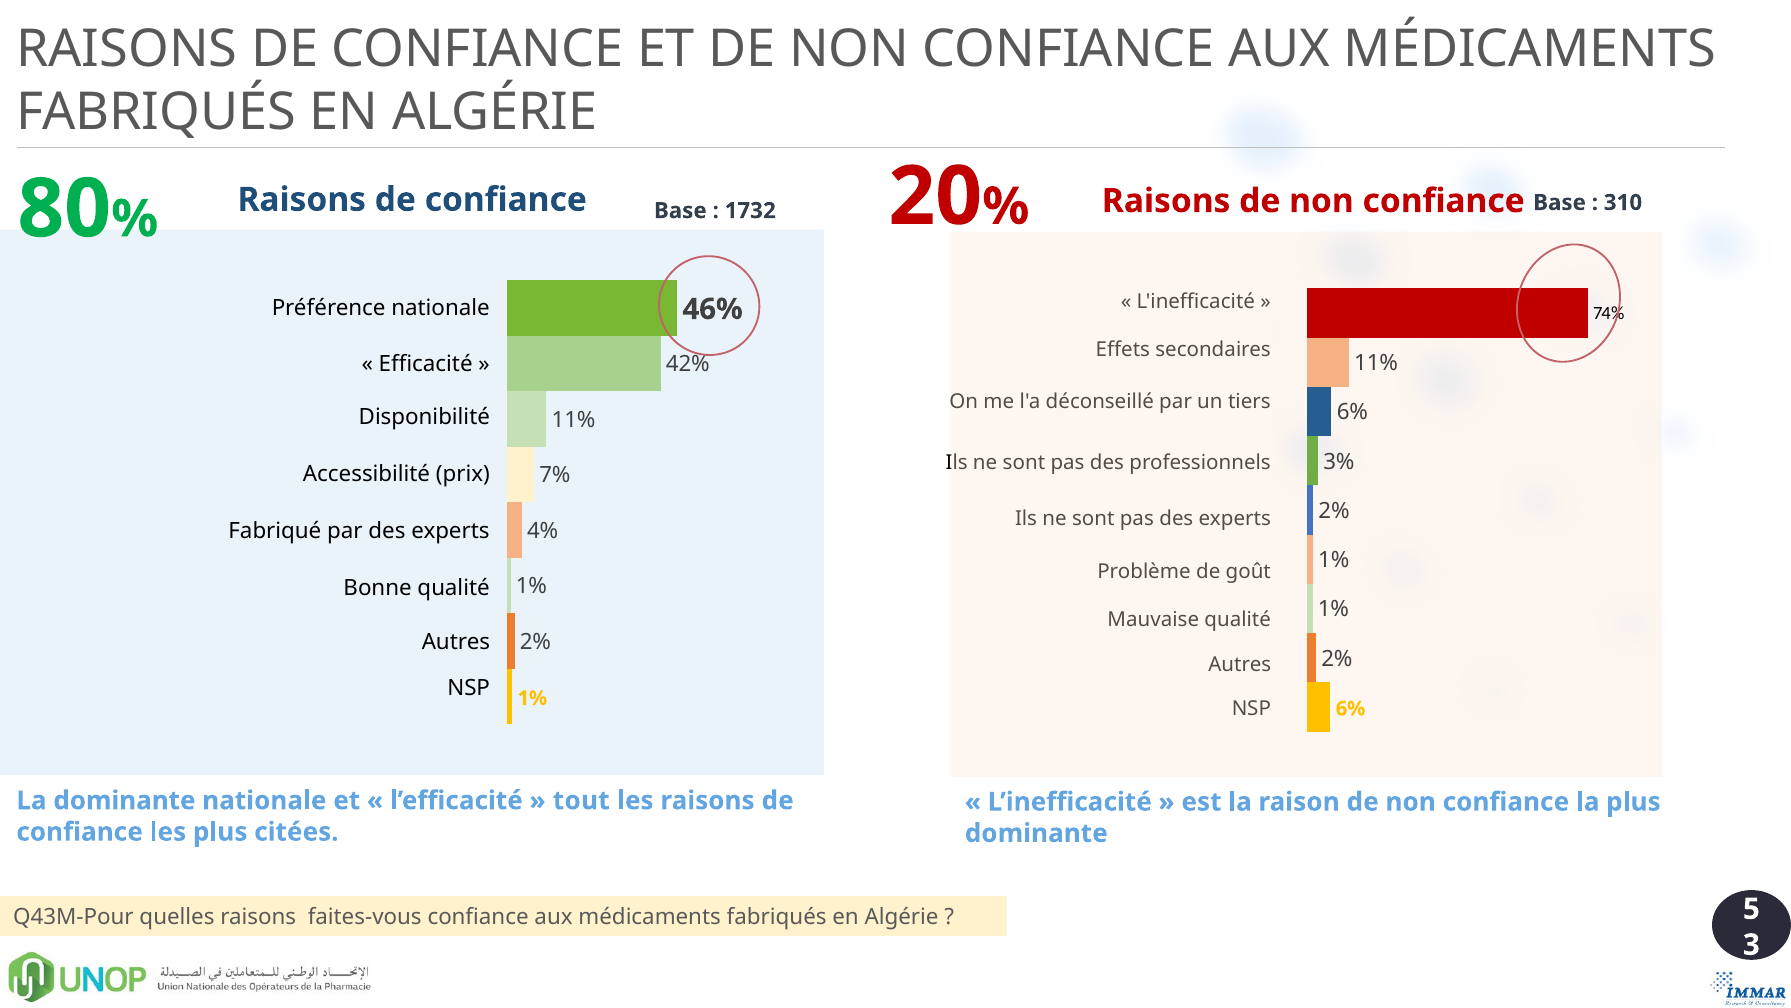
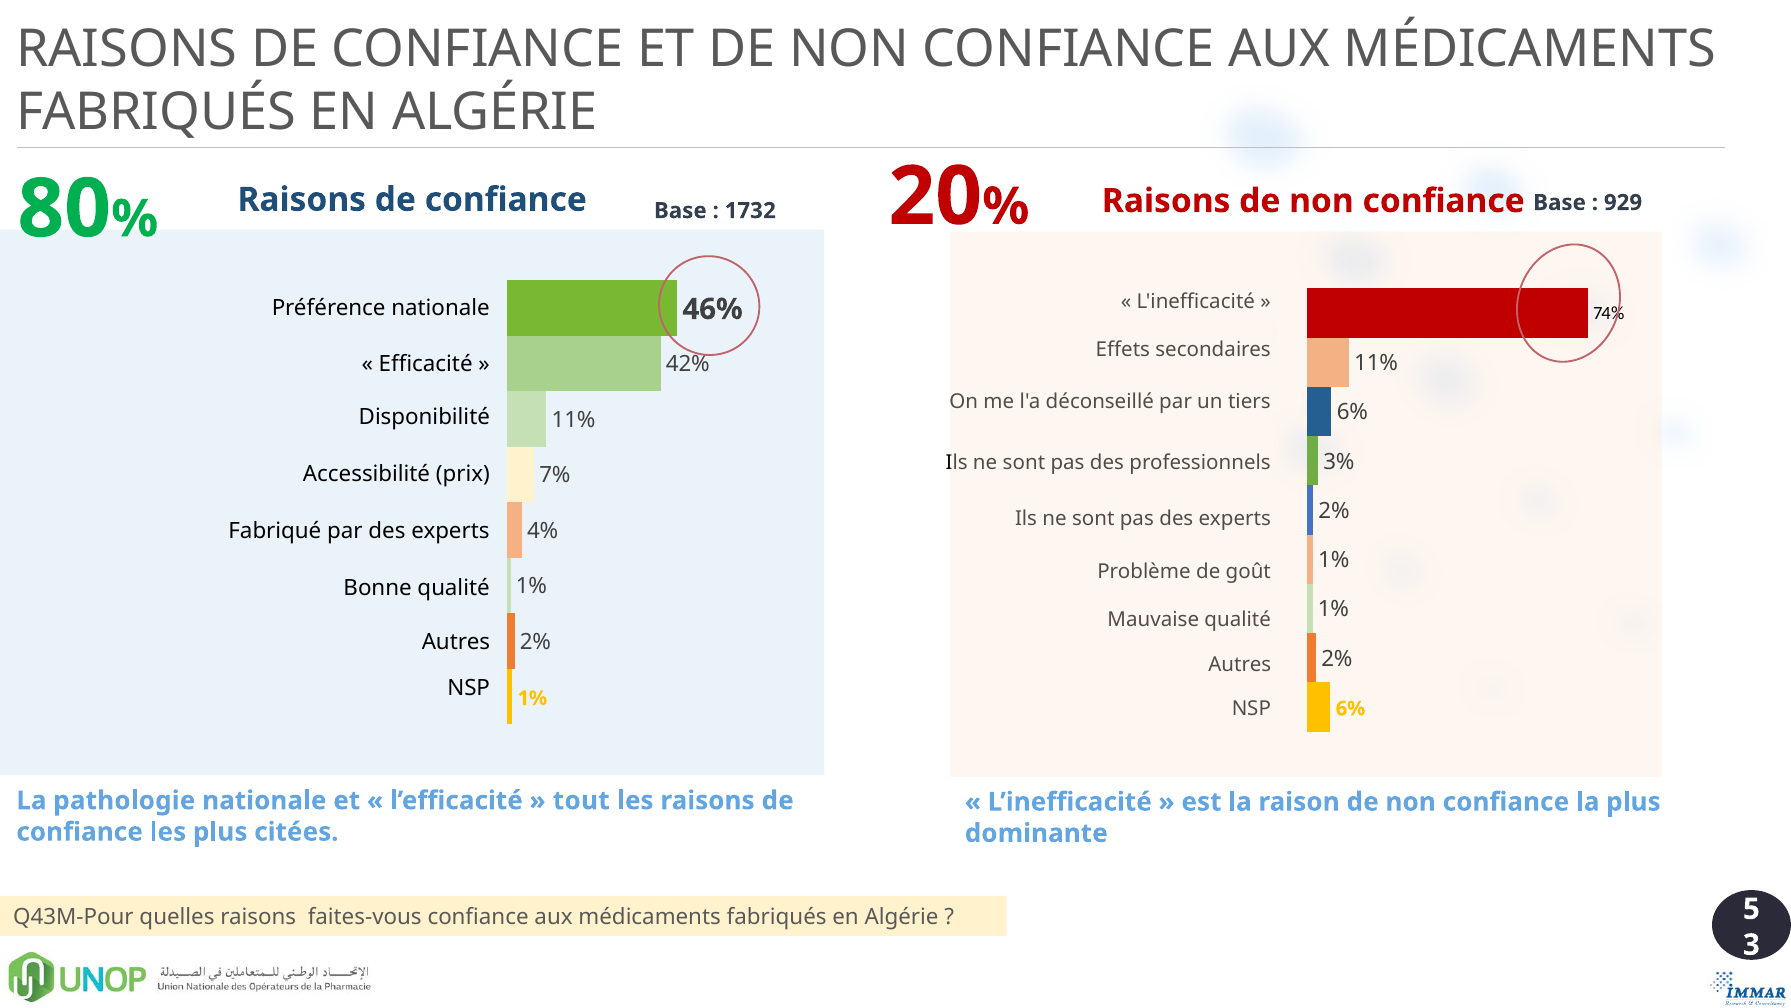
310: 310 -> 929 (1623, 203)
La dominante: dominante -> pathologie (124, 800)
